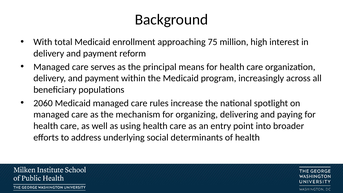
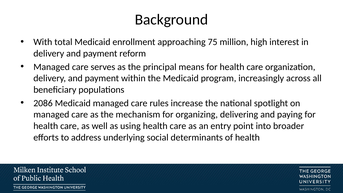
2060: 2060 -> 2086 (43, 103)
